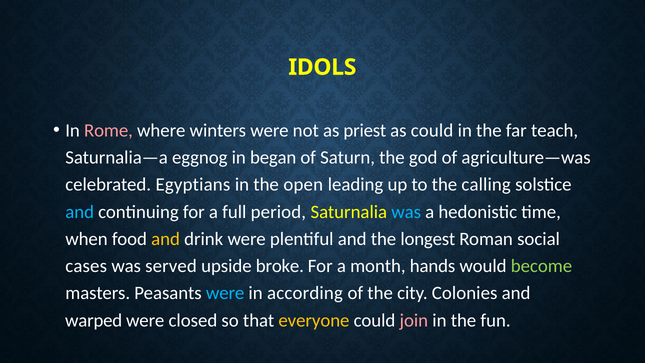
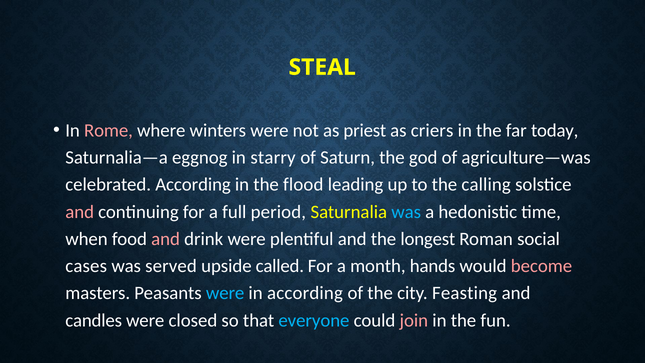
IDOLS: IDOLS -> STEAL (322, 67)
as could: could -> criers (432, 130)
teach: teach -> today (555, 130)
began: began -> starry (273, 158)
celebrated Egyptians: Egyptians -> According (193, 185)
open: open -> flood (303, 185)
and colour: light blue -> pink (80, 212)
and colour: yellow -> pink (166, 239)
broke: broke -> called (280, 266)
become colour: light green -> pink (541, 266)
Colonies: Colonies -> Feasting (465, 293)
warped: warped -> candles (94, 320)
everyone colour: yellow -> light blue (314, 320)
